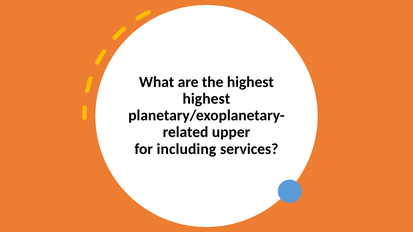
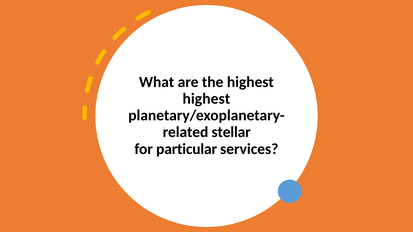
upper: upper -> stellar (231, 132)
including: including -> particular (187, 149)
